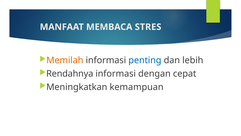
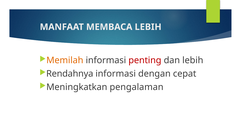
MEMBACA STRES: STRES -> LEBIH (148, 27)
penting colour: blue -> red (145, 60)
kemampuan: kemampuan -> pengalaman (137, 87)
